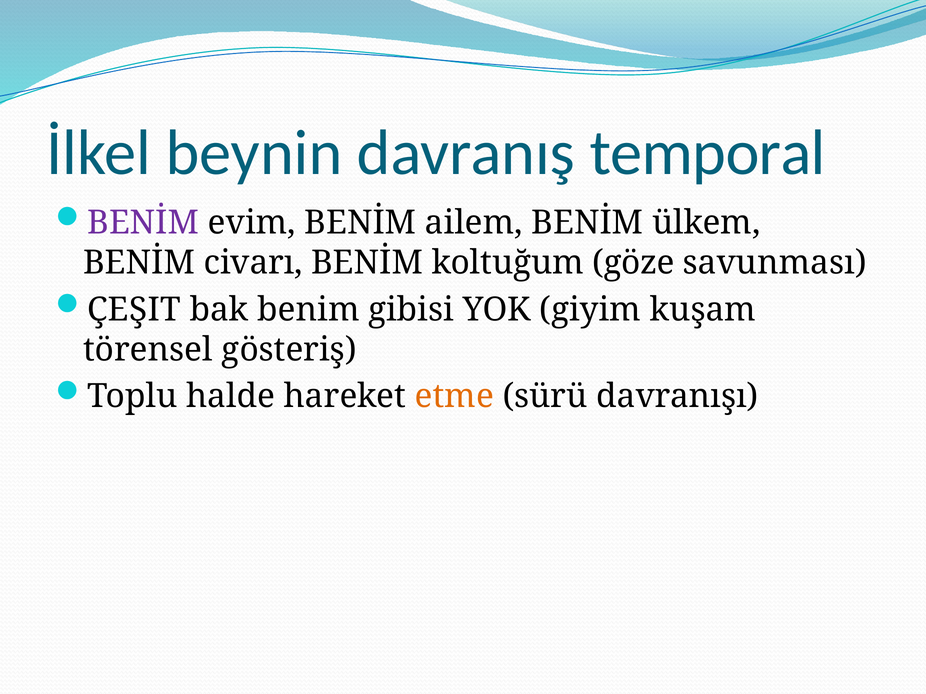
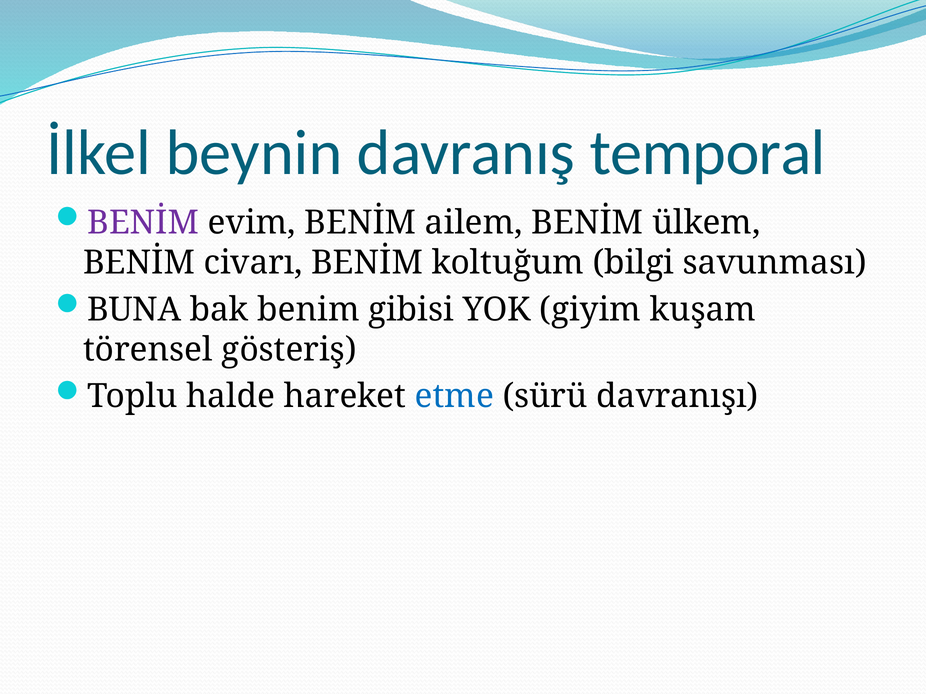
göze: göze -> bilgi (633, 263)
ÇEŞIT: ÇEŞIT -> BUNA (134, 310)
etme colour: orange -> blue (454, 397)
